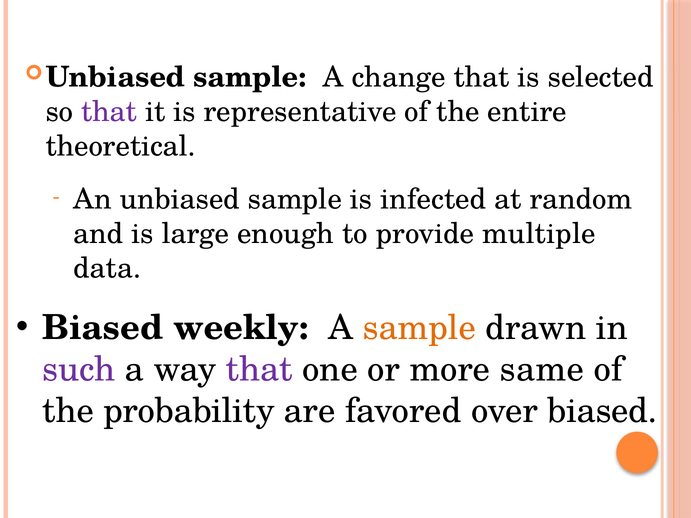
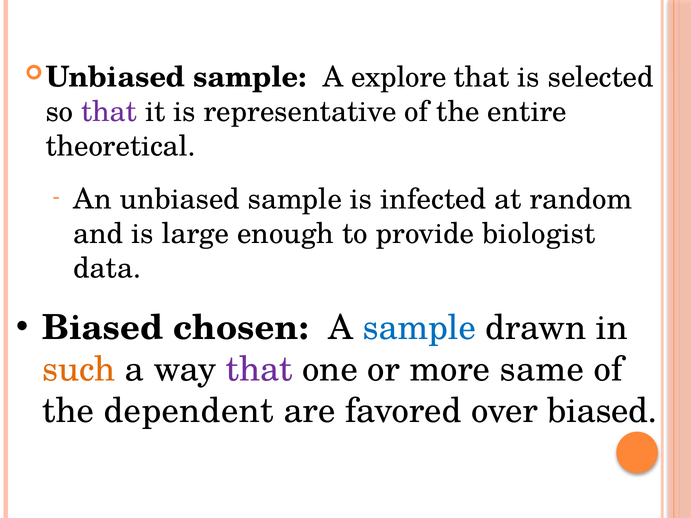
change: change -> explore (399, 77)
multiple: multiple -> biologist (539, 234)
weekly: weekly -> chosen (241, 328)
sample colour: orange -> blue (419, 328)
such colour: purple -> orange (79, 369)
probability: probability -> dependent (189, 411)
